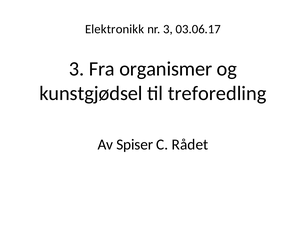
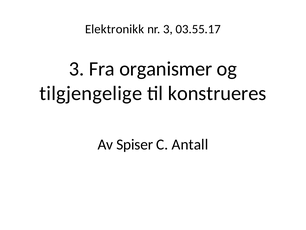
03.06.17: 03.06.17 -> 03.55.17 (198, 29)
kunstgjødsel: kunstgjødsel -> tilgjengelige (91, 93)
treforedling: treforedling -> konstrueres (217, 93)
Rådet: Rådet -> Antall (190, 144)
